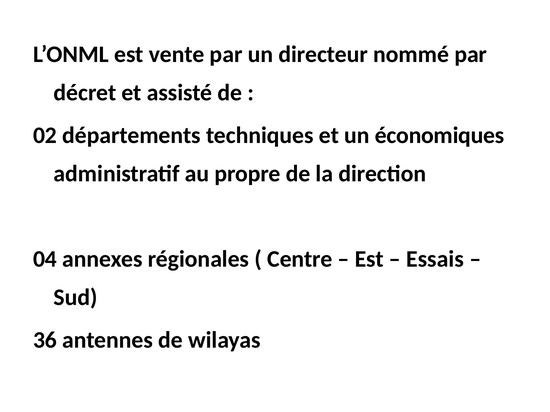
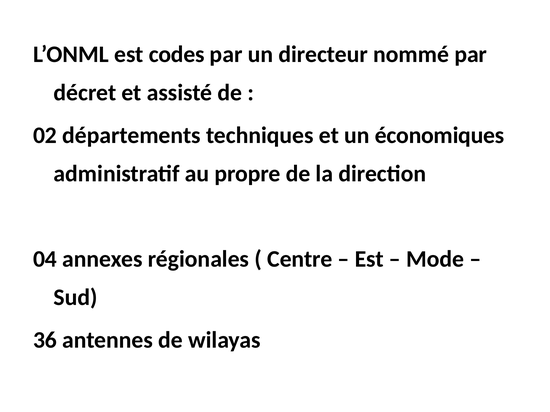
vente: vente -> codes (177, 54)
Essais: Essais -> Mode (435, 259)
